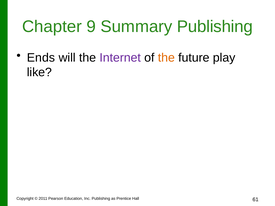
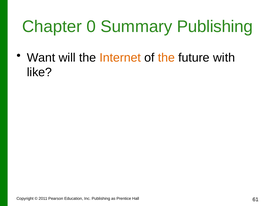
9: 9 -> 0 (91, 27)
Ends: Ends -> Want (41, 58)
Internet colour: purple -> orange (120, 58)
play: play -> with (224, 58)
